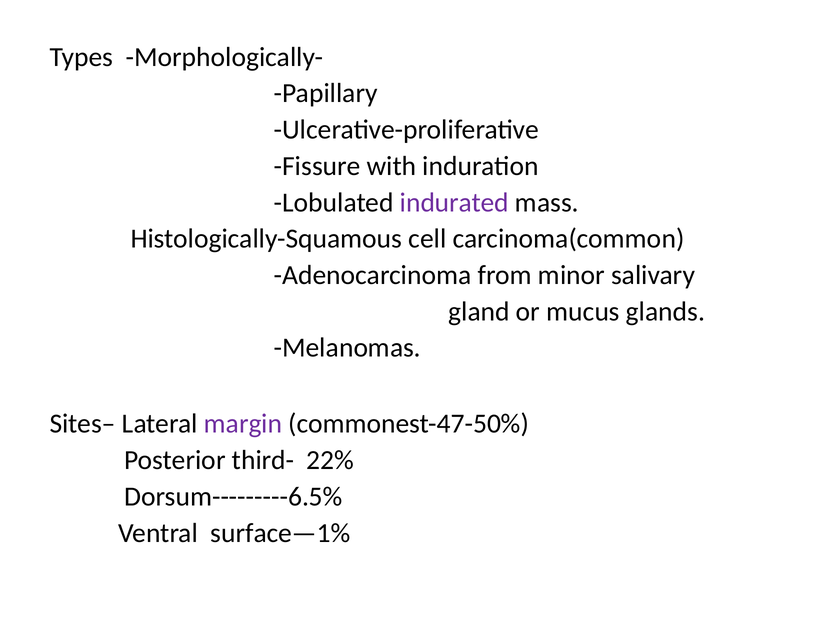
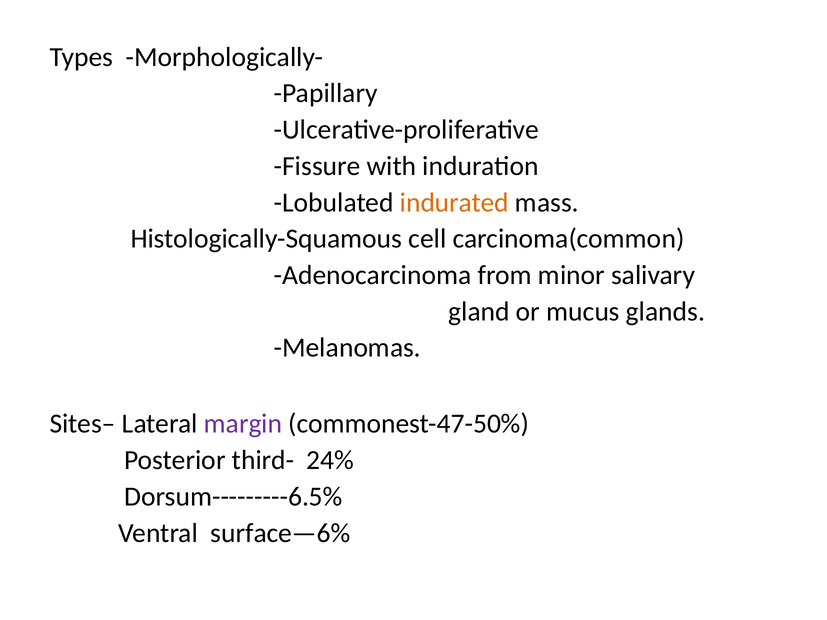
indurated colour: purple -> orange (454, 203)
22%: 22% -> 24% (330, 460)
surface—1%: surface—1% -> surface—6% (280, 533)
